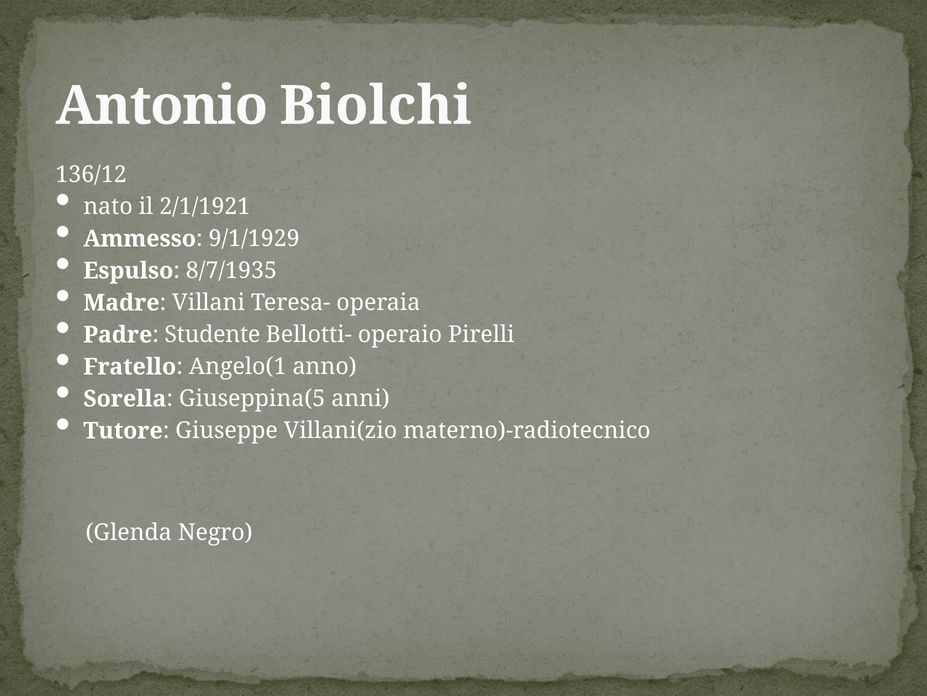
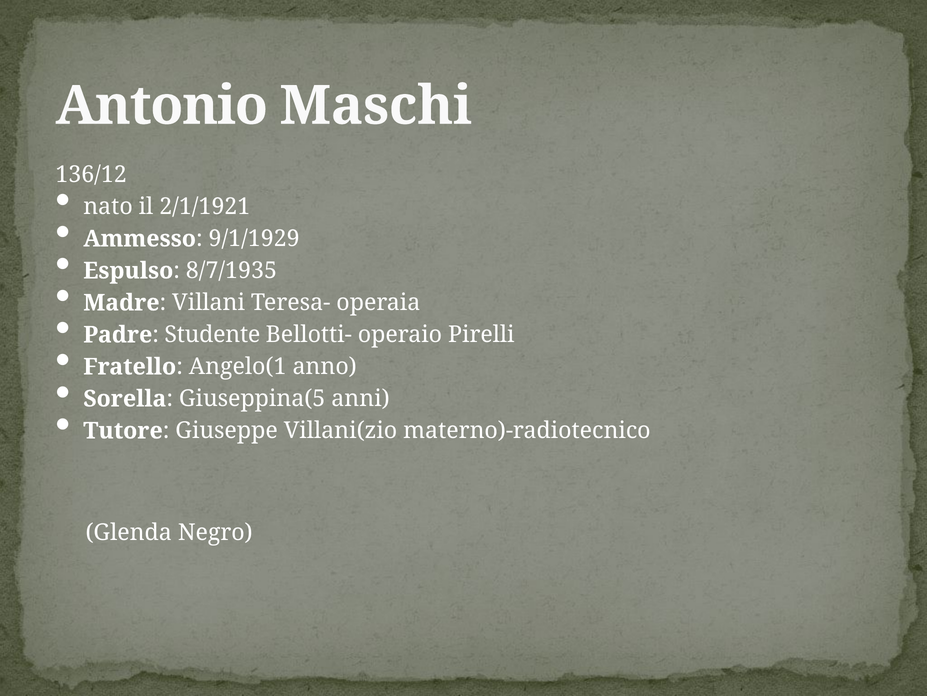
Biolchi: Biolchi -> Maschi (376, 106)
